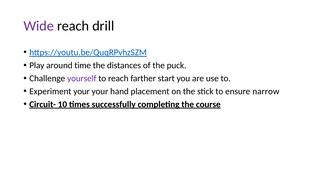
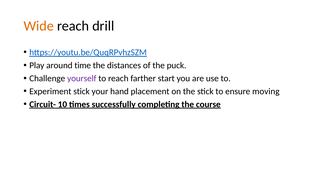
Wide colour: purple -> orange (39, 26)
Experiment your: your -> stick (82, 91)
narrow: narrow -> moving (266, 91)
